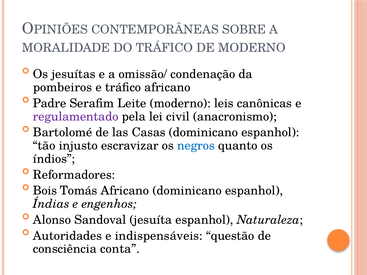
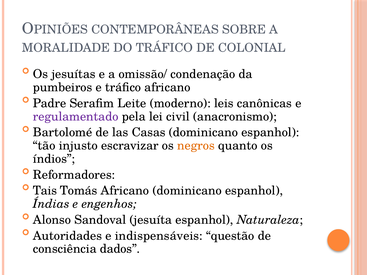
DE MODERNO: MODERNO -> COLONIAL (252, 48)
pombeiros: pombeiros -> pumbeiros (63, 87)
negros colour: blue -> orange (196, 146)
Bois: Bois -> Tais (45, 191)
conta: conta -> dados (120, 249)
